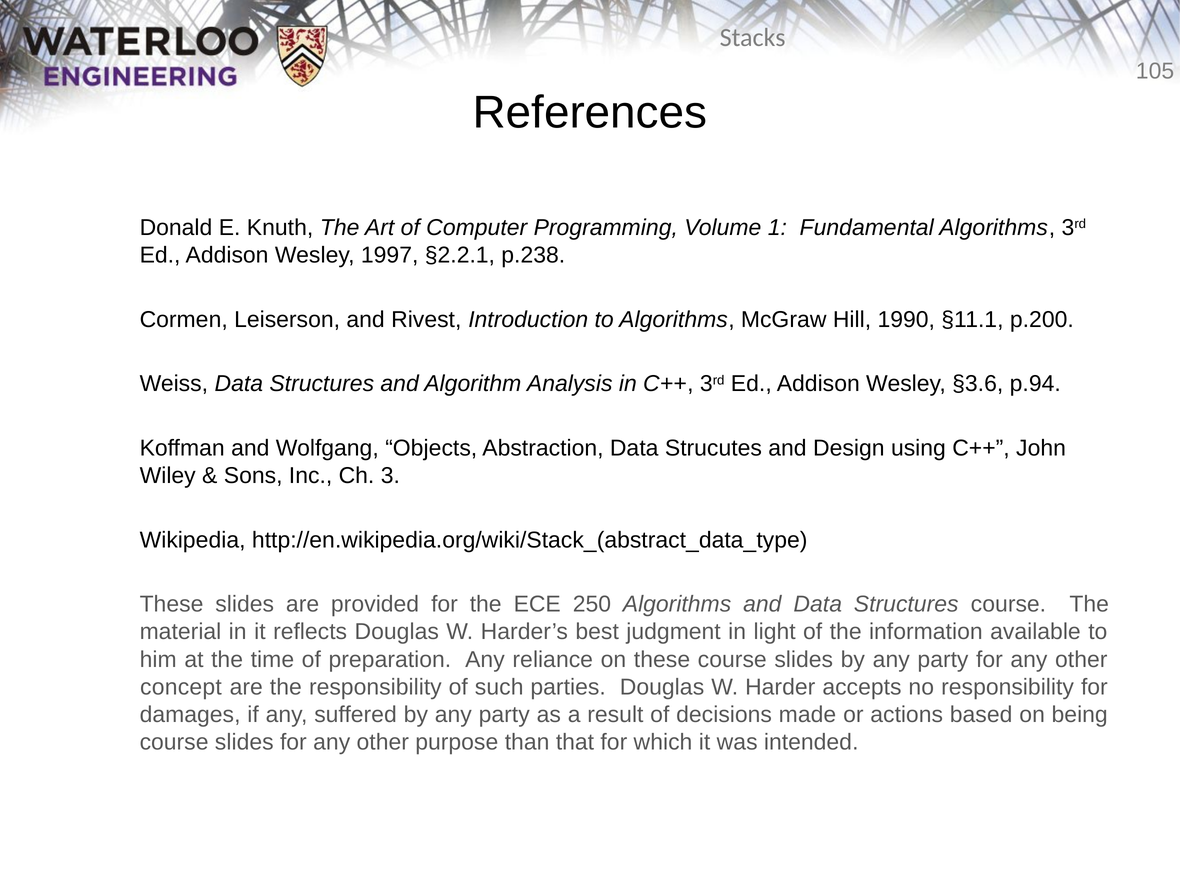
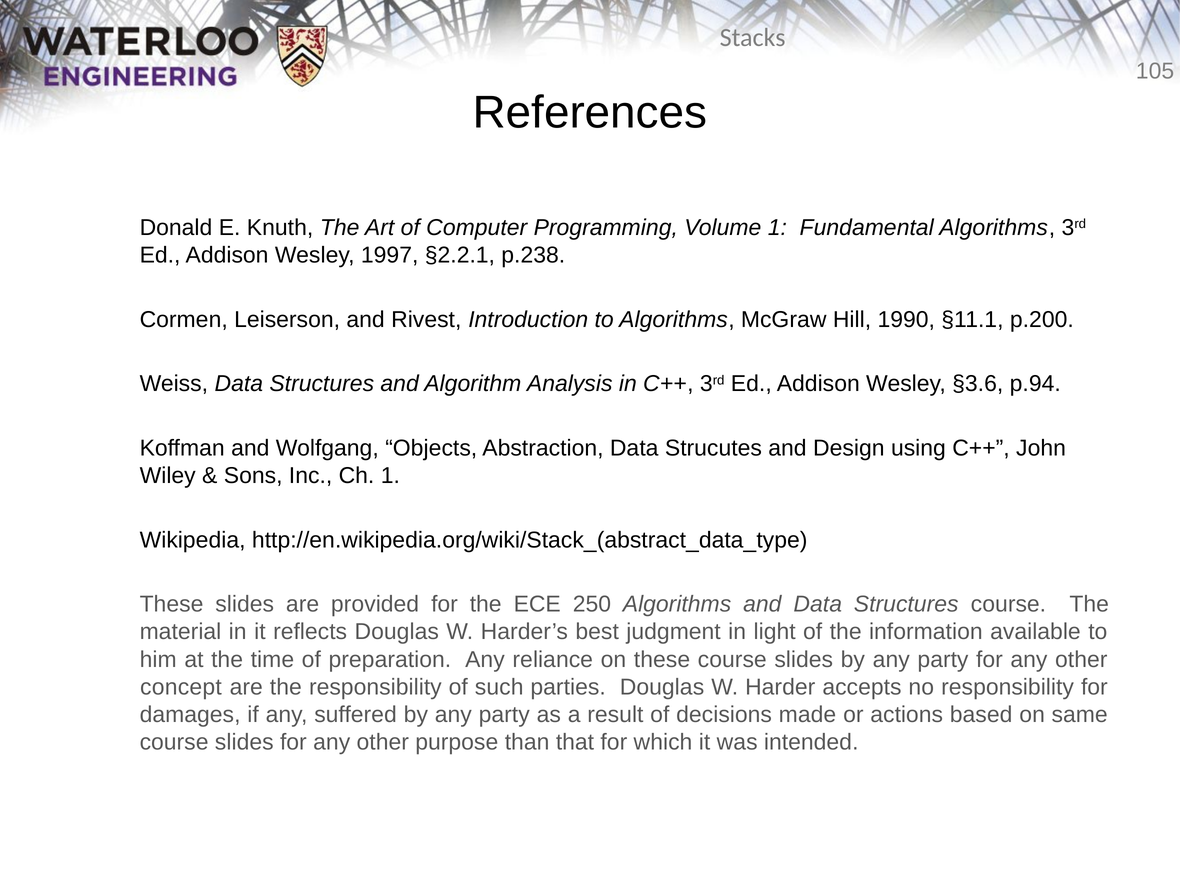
Ch 3: 3 -> 1 (390, 476)
being: being -> same (1080, 715)
